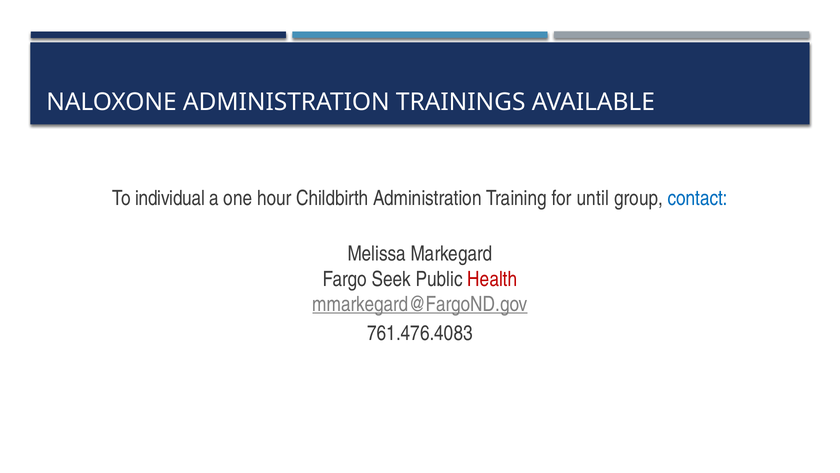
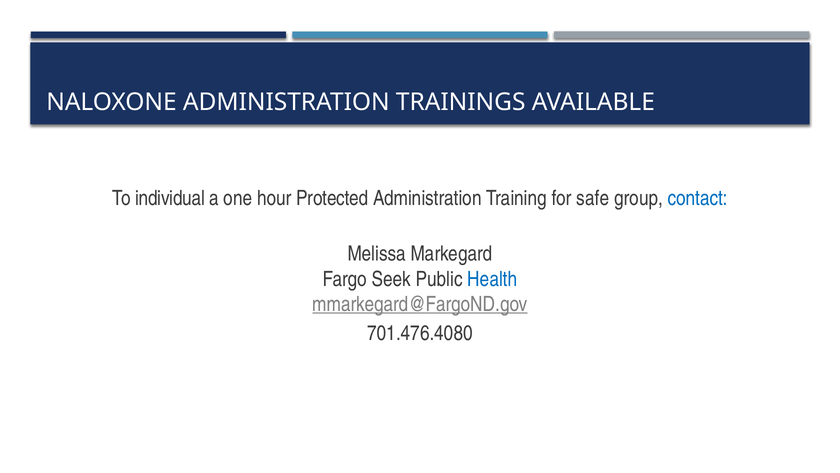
Childbirth: Childbirth -> Protected (332, 198)
until: until -> safe (593, 198)
Health colour: red -> blue (492, 279)
761.476.4083: 761.476.4083 -> 701.476.4080 (420, 333)
